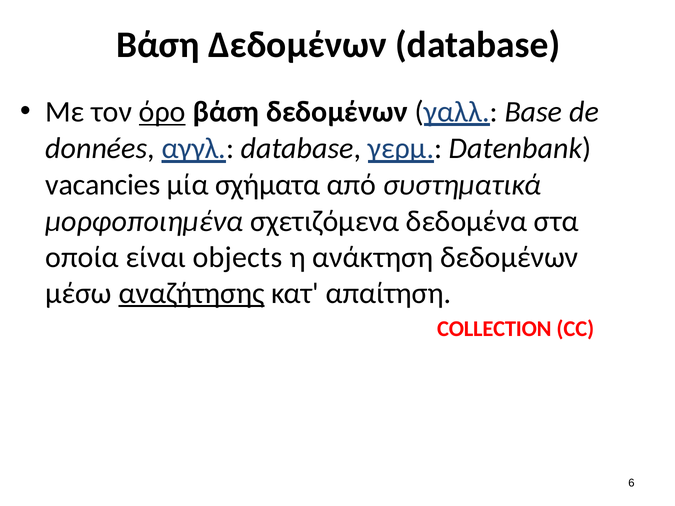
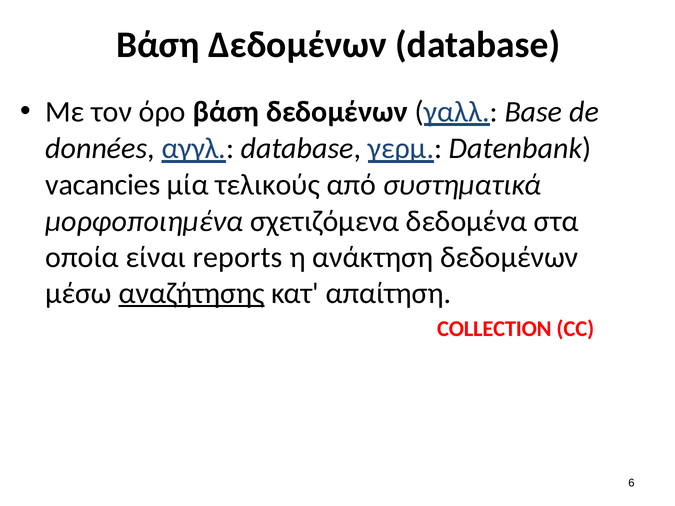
όρο underline: present -> none (162, 112)
σχήματα: σχήματα -> τελικούς (268, 185)
objects: objects -> reports (238, 257)
